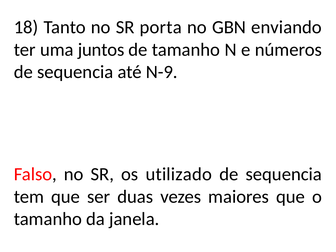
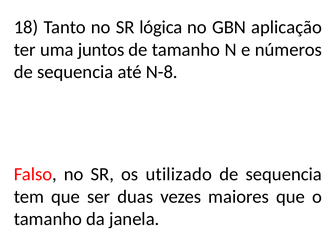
porta: porta -> lógica (161, 27)
enviando: enviando -> aplicação (287, 27)
N-9: N-9 -> N-8 (162, 72)
